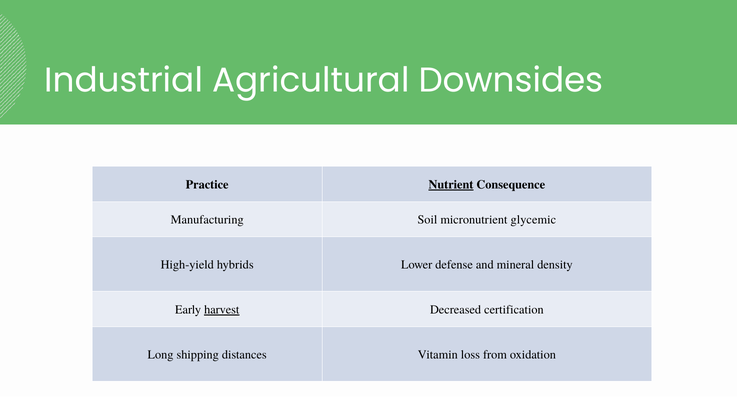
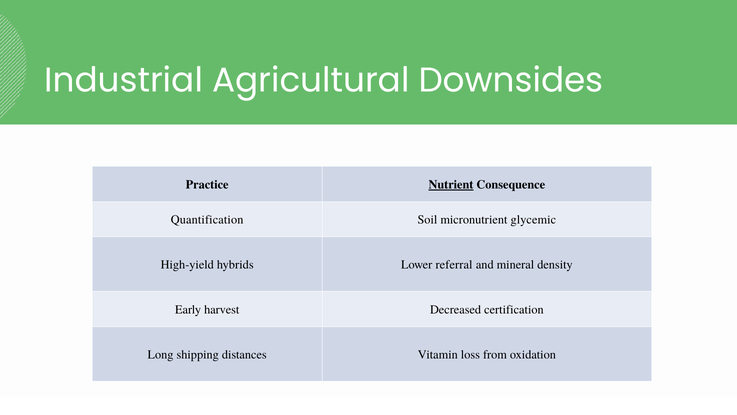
Manufacturing: Manufacturing -> Quantification (207, 220)
defense: defense -> referral (454, 264)
harvest underline: present -> none (222, 309)
